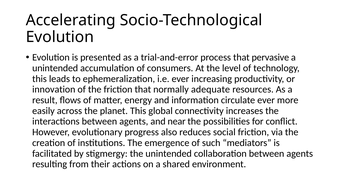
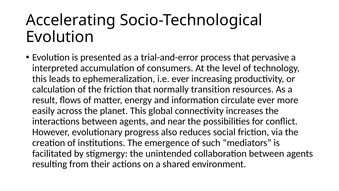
unintended: unintended -> interpreted (55, 68)
innovation: innovation -> calculation (54, 89)
adequate: adequate -> transition (211, 89)
